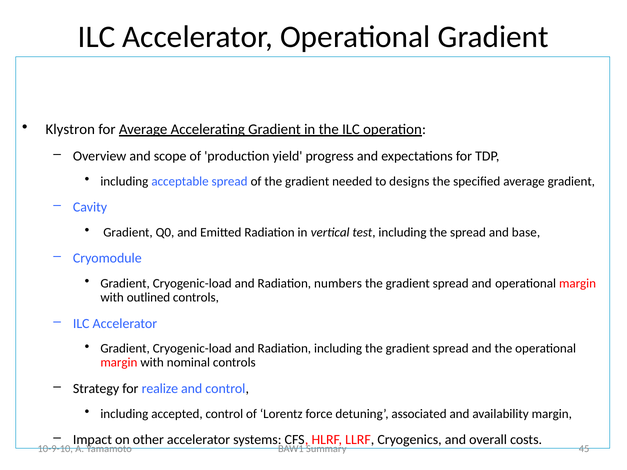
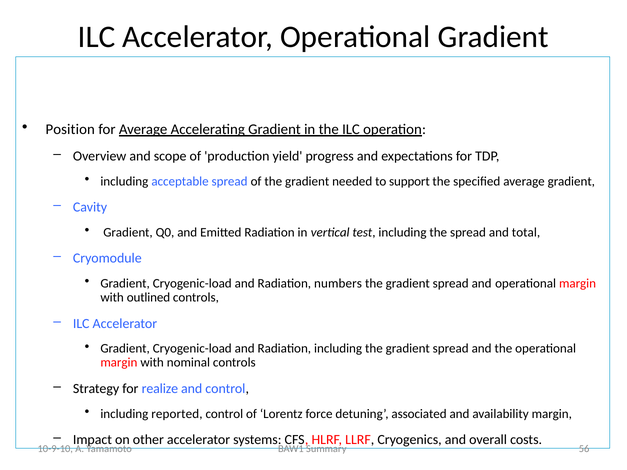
Klystron: Klystron -> Position (70, 130)
designs: designs -> support (409, 181)
base: base -> total (526, 232)
accepted: accepted -> reported (177, 414)
45: 45 -> 56 (584, 449)
